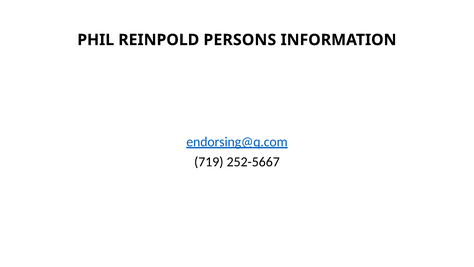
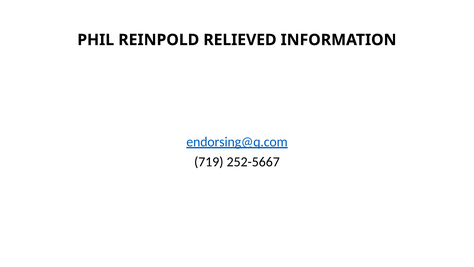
PERSONS: PERSONS -> RELIEVED (240, 40)
